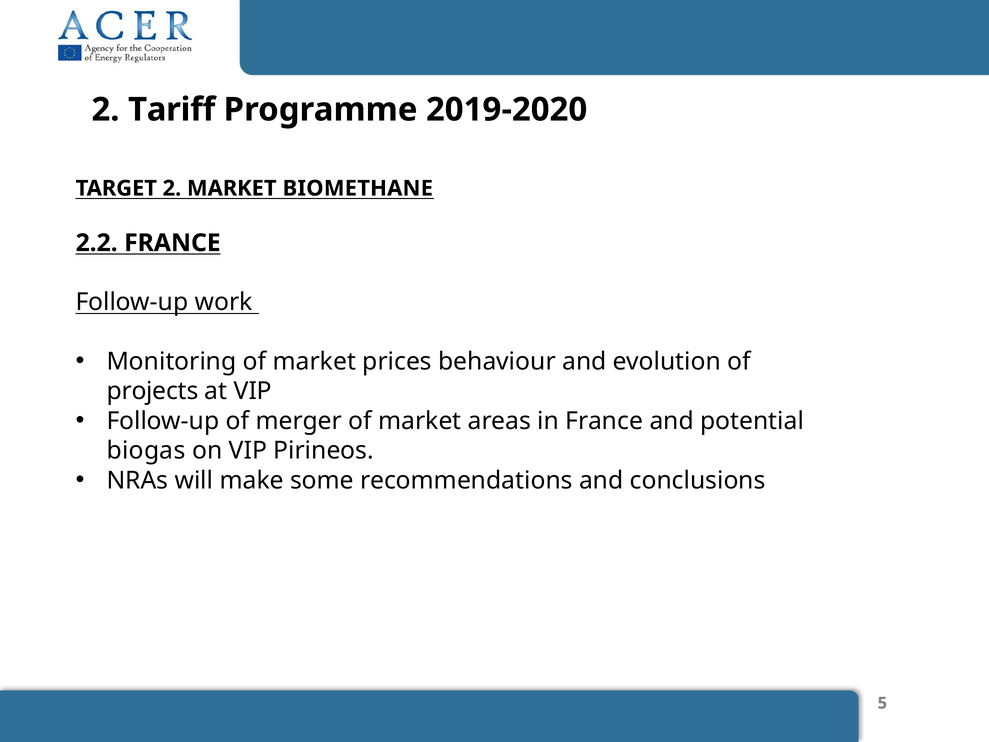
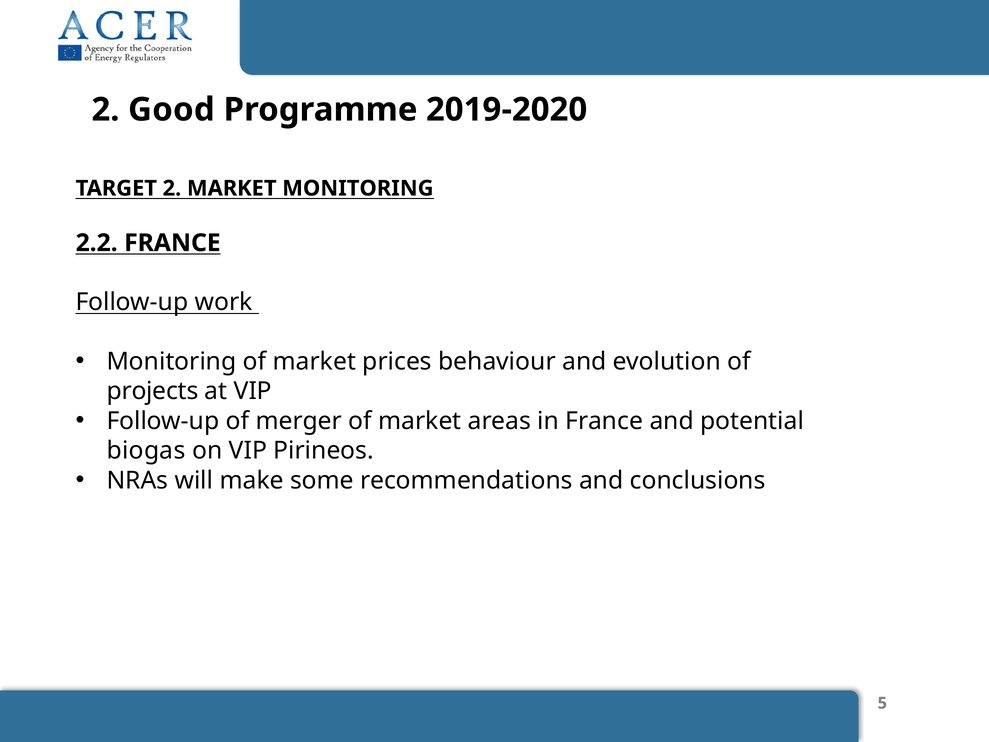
Tariff: Tariff -> Good (171, 110)
MARKET BIOMETHANE: BIOMETHANE -> MONITORING (358, 188)
